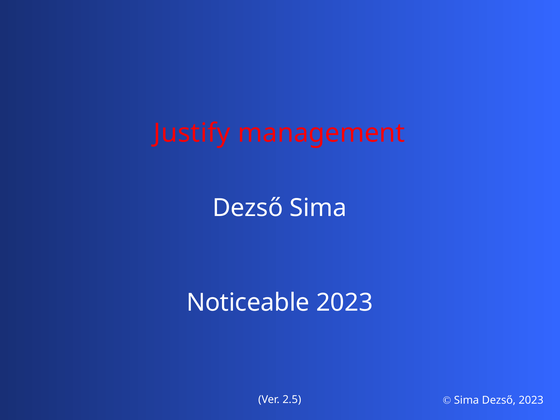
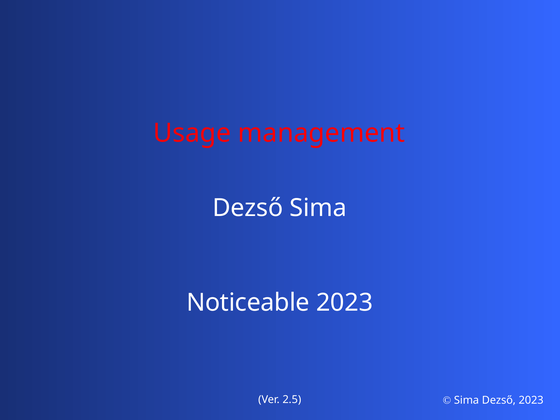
Justify: Justify -> Usage (192, 133)
